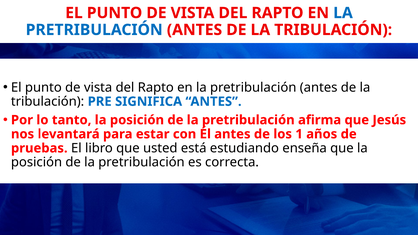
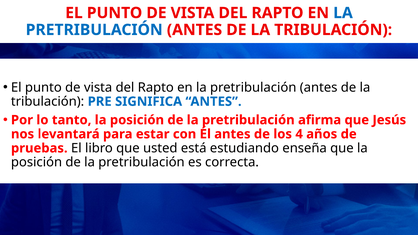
1: 1 -> 4 (299, 134)
